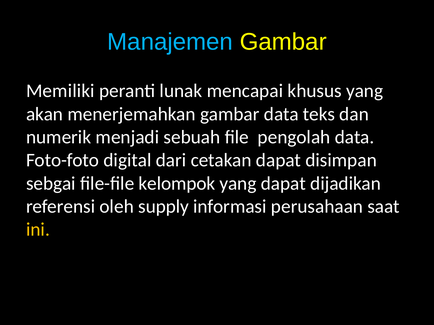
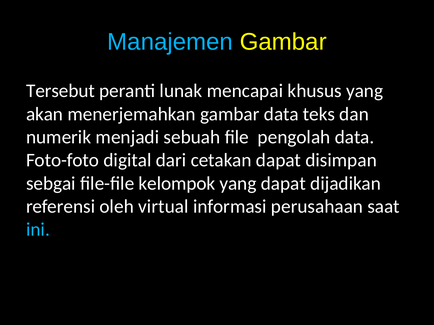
Memiliki: Memiliki -> Tersebut (60, 91)
supply: supply -> virtual (163, 207)
ini colour: yellow -> light blue (38, 230)
